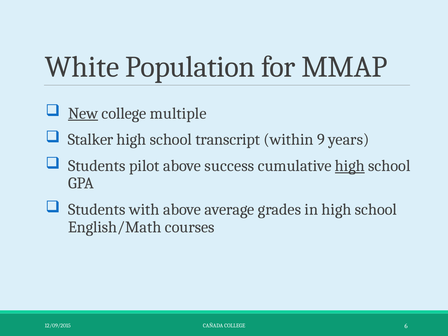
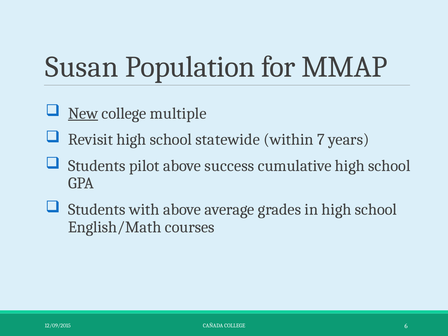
White: White -> Susan (82, 67)
Stalker: Stalker -> Revisit (91, 140)
transcript: transcript -> statewide (228, 140)
9: 9 -> 7 (321, 140)
high underline: present -> none (350, 166)
